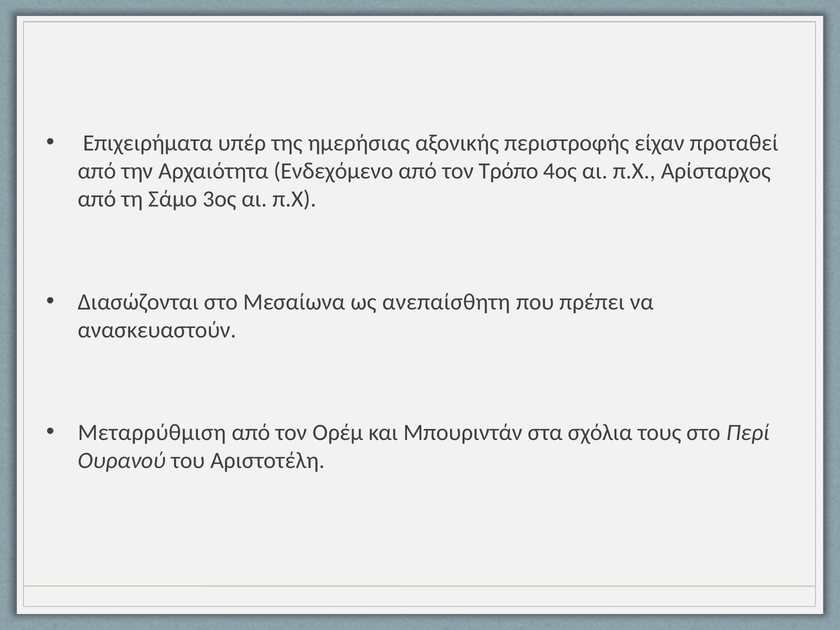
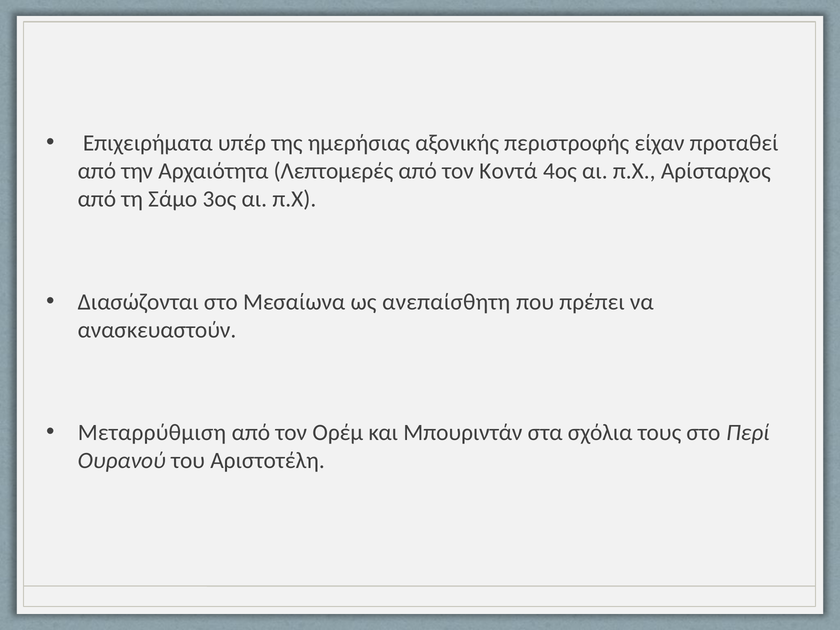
Ενδεχόμενο: Ενδεχόμενο -> Λεπτομερές (333, 171)
Τρόπο: Τρόπο -> Κοντά (508, 171)
